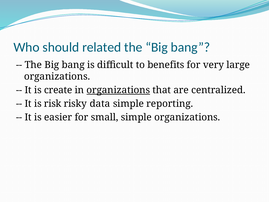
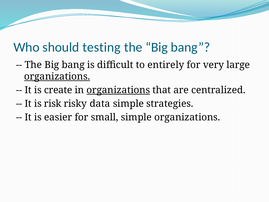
related: related -> testing (102, 47)
benefits: benefits -> entirely (166, 65)
organizations underline: none -> present (57, 76)
reporting: reporting -> strategies (170, 104)
